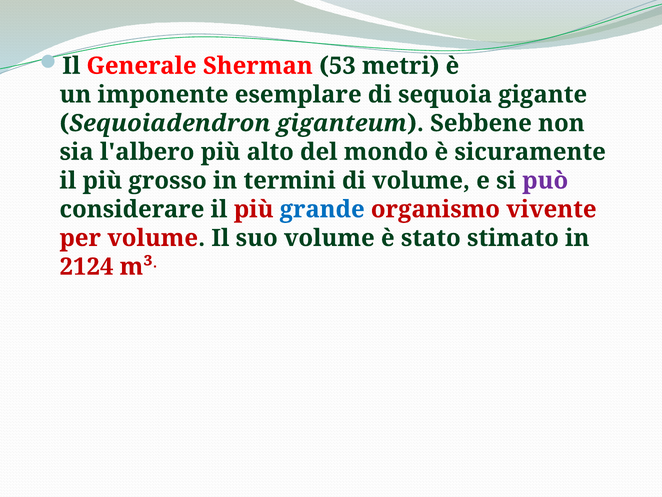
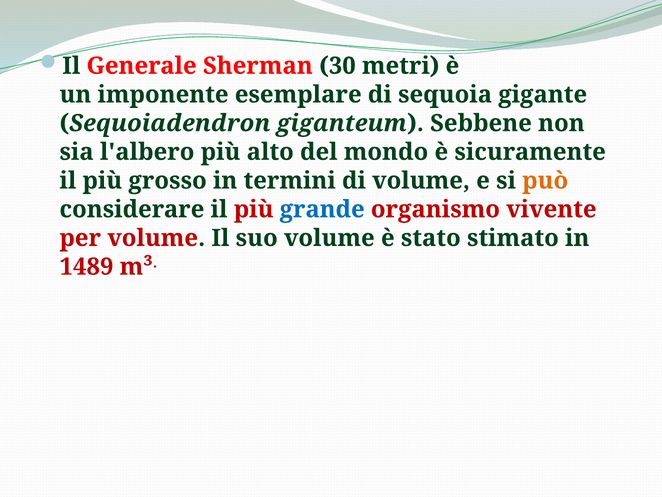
53: 53 -> 30 (337, 66)
può colour: purple -> orange (545, 180)
2124: 2124 -> 1489 (86, 267)
